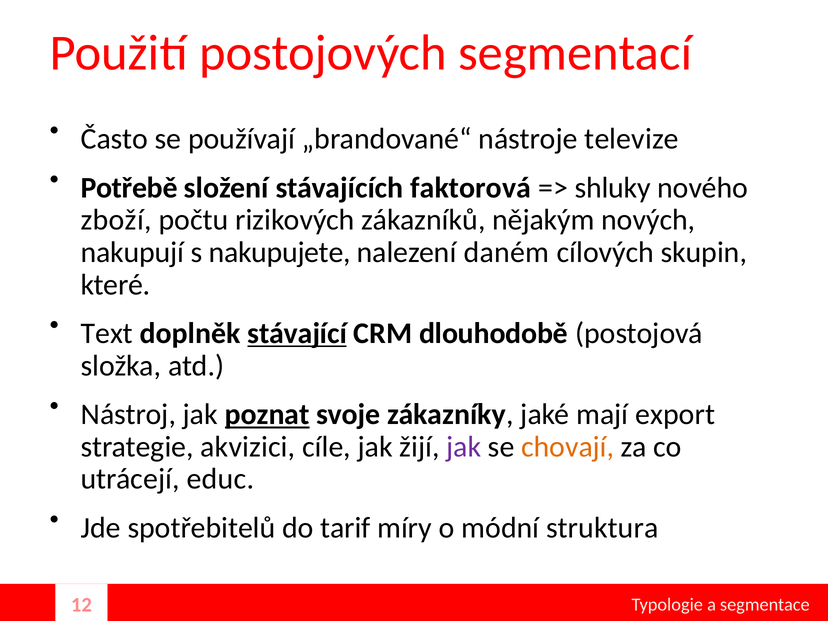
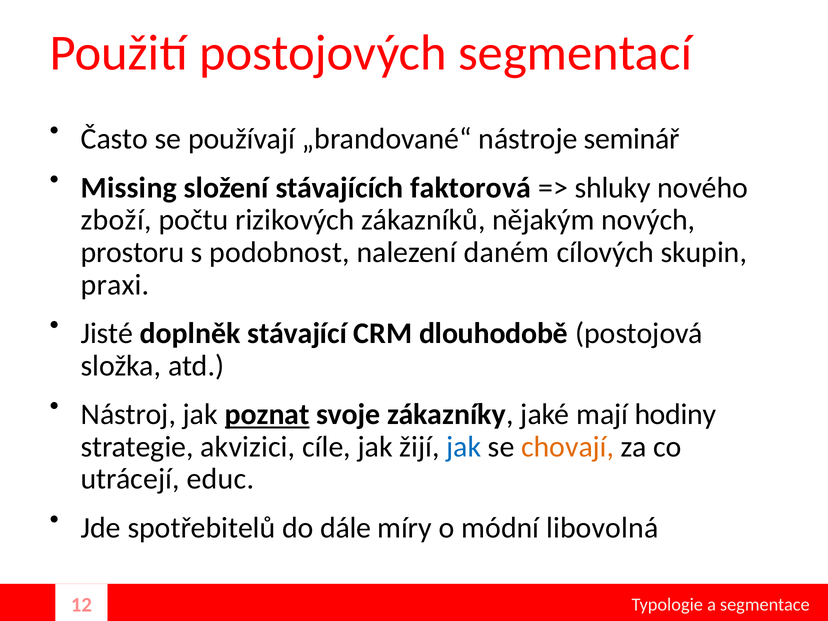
televize: televize -> seminář (632, 139)
Potřebě: Potřebě -> Missing (129, 188)
nakupují: nakupují -> prostoru (133, 252)
nakupujete: nakupujete -> podobnost (279, 252)
které: které -> praxi (115, 285)
Text: Text -> Jisté (107, 333)
stávající underline: present -> none (297, 333)
export: export -> hodiny (675, 415)
jak colour: purple -> blue (464, 447)
tarif: tarif -> dále (346, 528)
struktura: struktura -> libovolná (602, 528)
